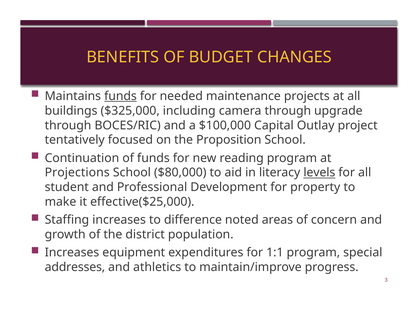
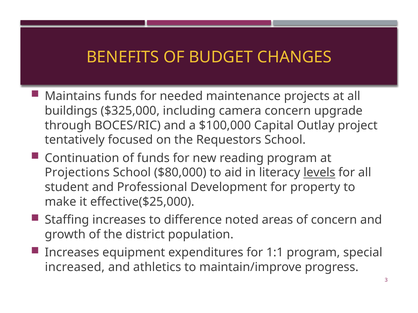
funds underline: present -> none (121, 96)
camera through: through -> concern (288, 111)
Proposition: Proposition -> Requestors (229, 140)
addresses: addresses -> increased (75, 268)
